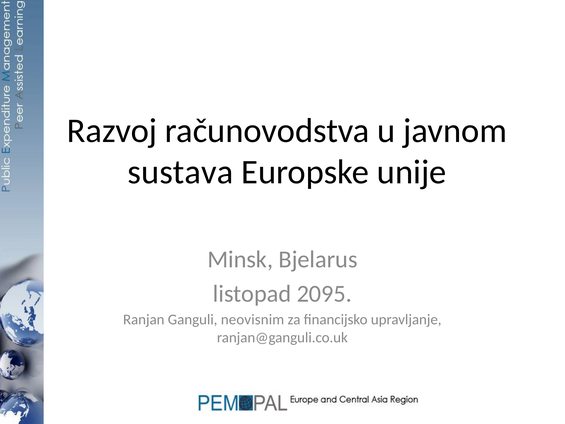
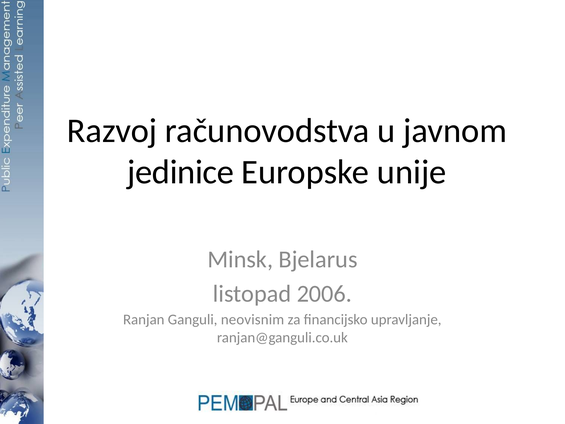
sustava: sustava -> jedinice (181, 172)
2095: 2095 -> 2006 (324, 293)
